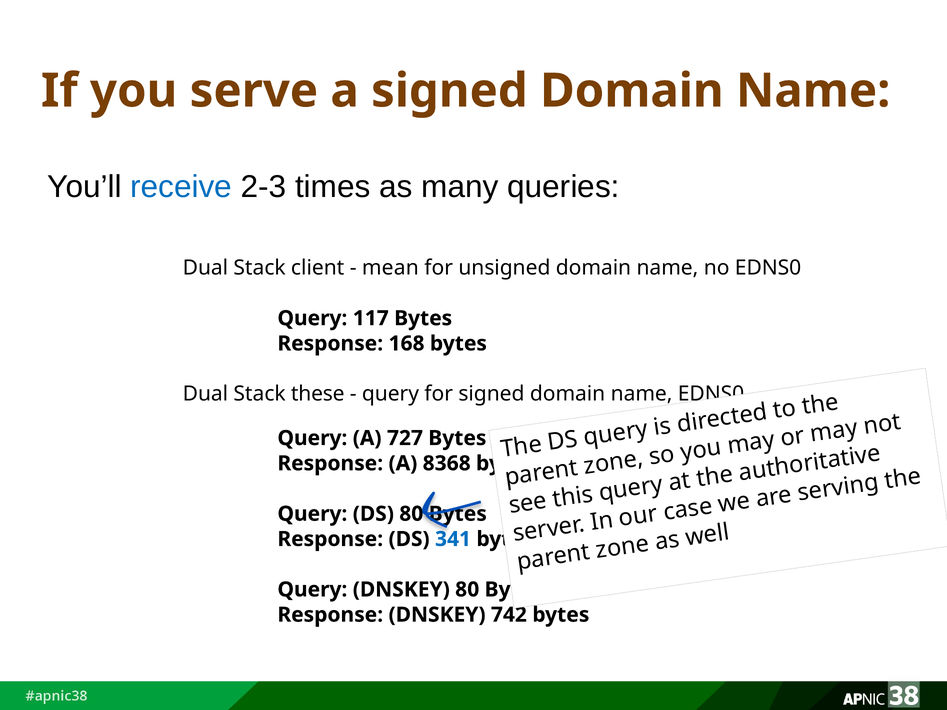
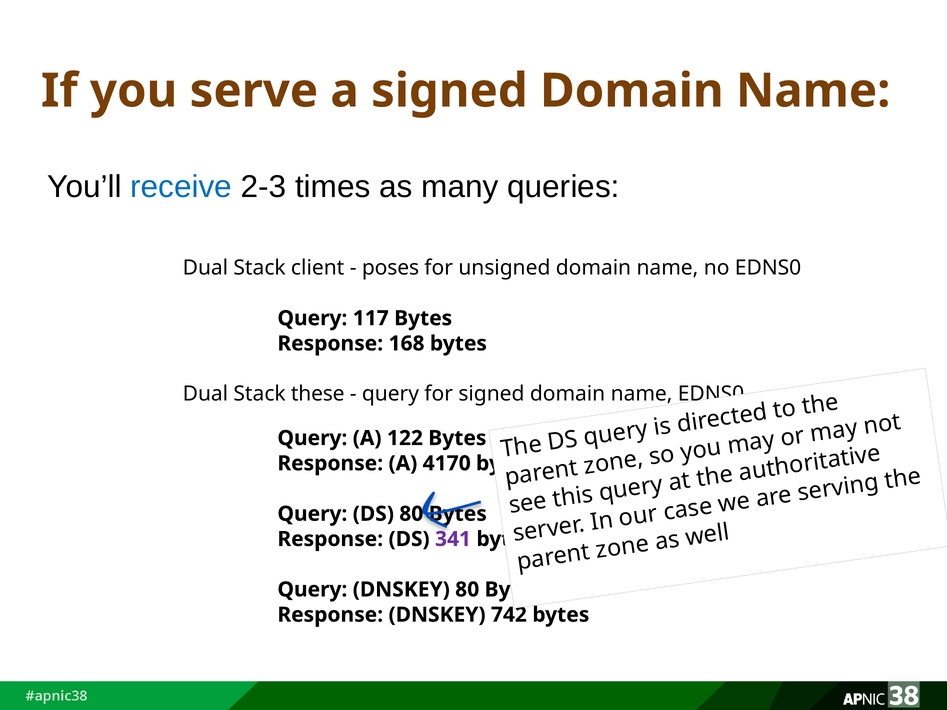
mean: mean -> poses (390, 268)
727: 727 -> 122 (405, 438)
8368: 8368 -> 4170 (447, 464)
341 colour: blue -> purple (453, 539)
